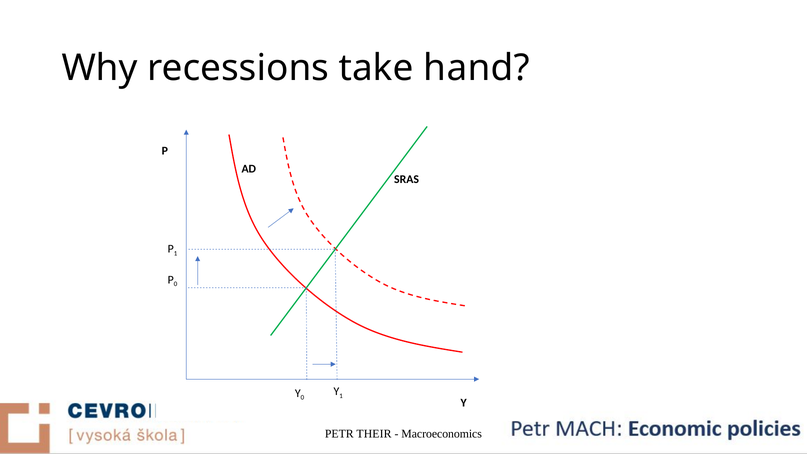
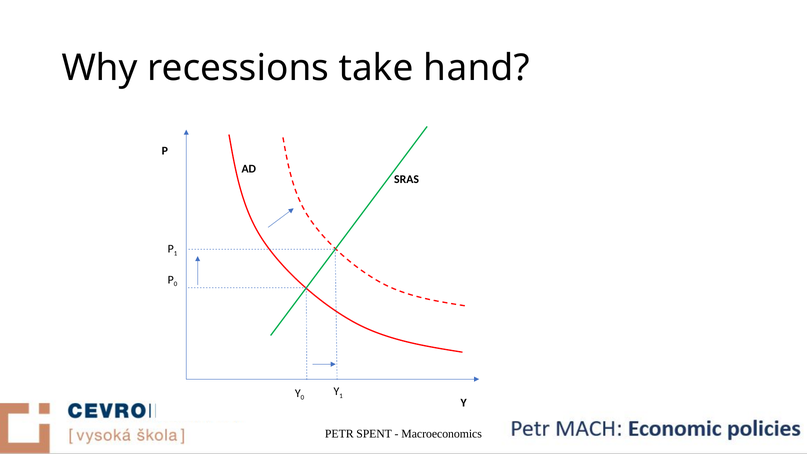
THEIR: THEIR -> SPENT (374, 434)
